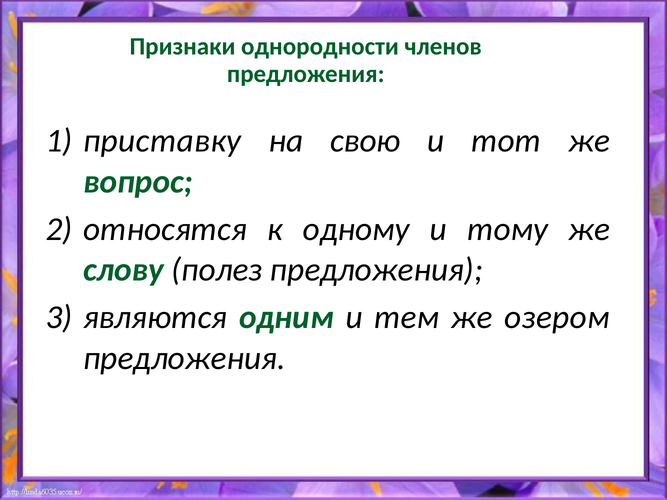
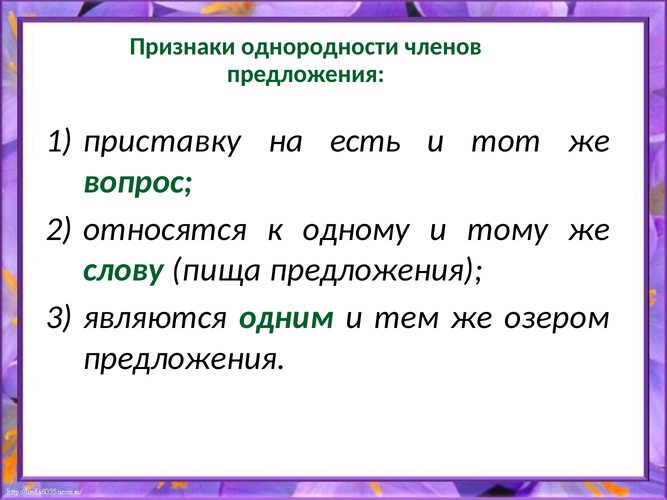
свою: свою -> есть (365, 141)
полез: полез -> пища (217, 270)
